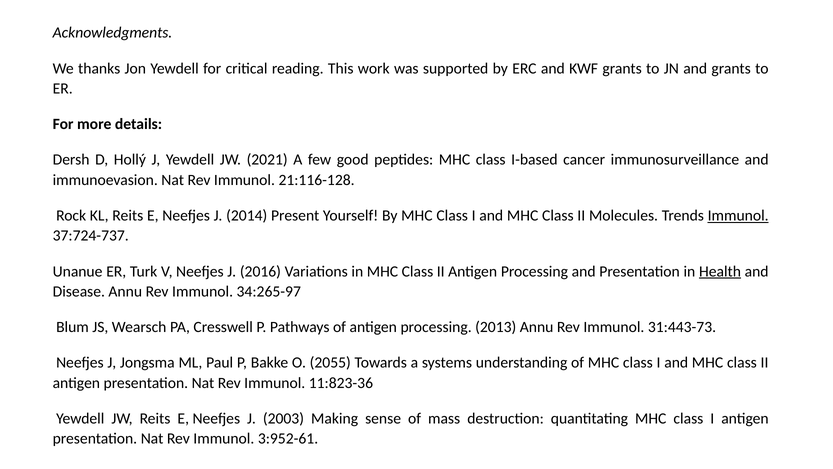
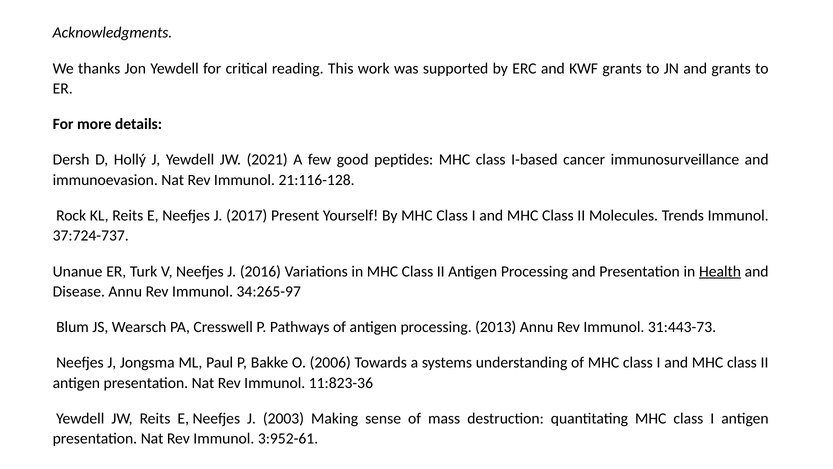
2014: 2014 -> 2017 (247, 215)
Immunol underline: present -> none (738, 215)
2055: 2055 -> 2006 (330, 362)
